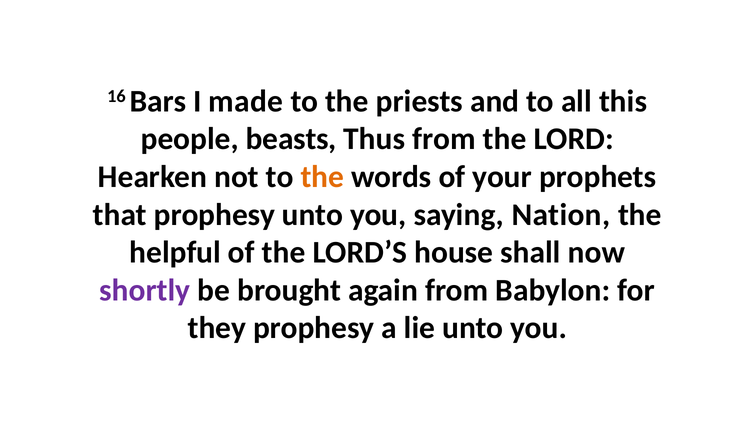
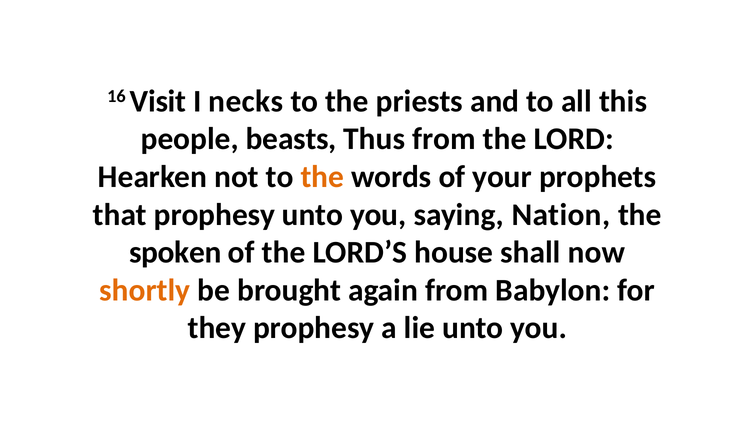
Bars: Bars -> Visit (158, 101)
made: made -> necks (246, 101)
helpful: helpful -> spoken (175, 252)
shortly colour: purple -> orange (145, 290)
